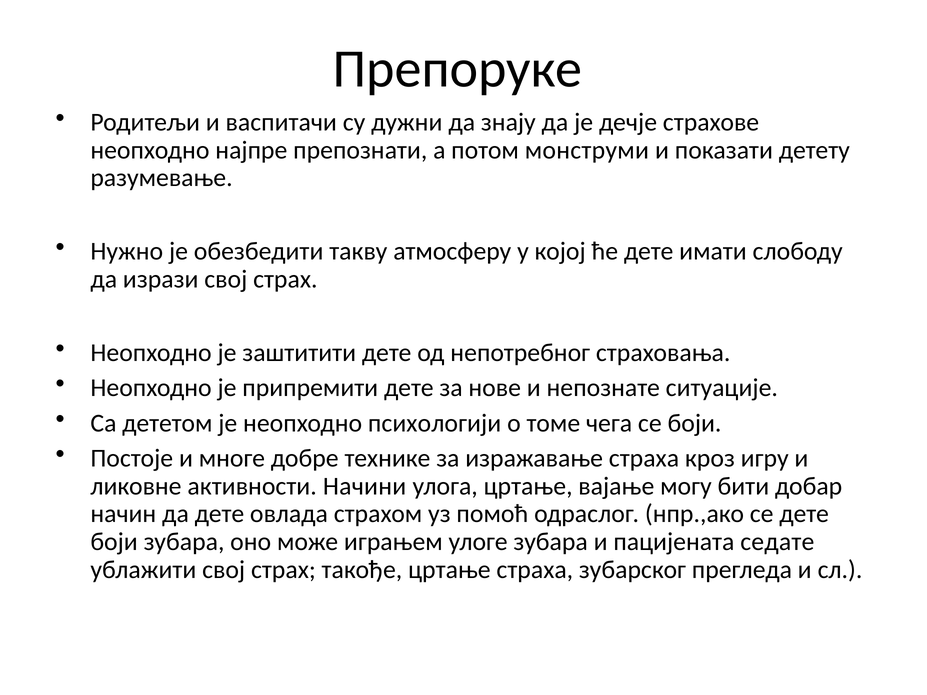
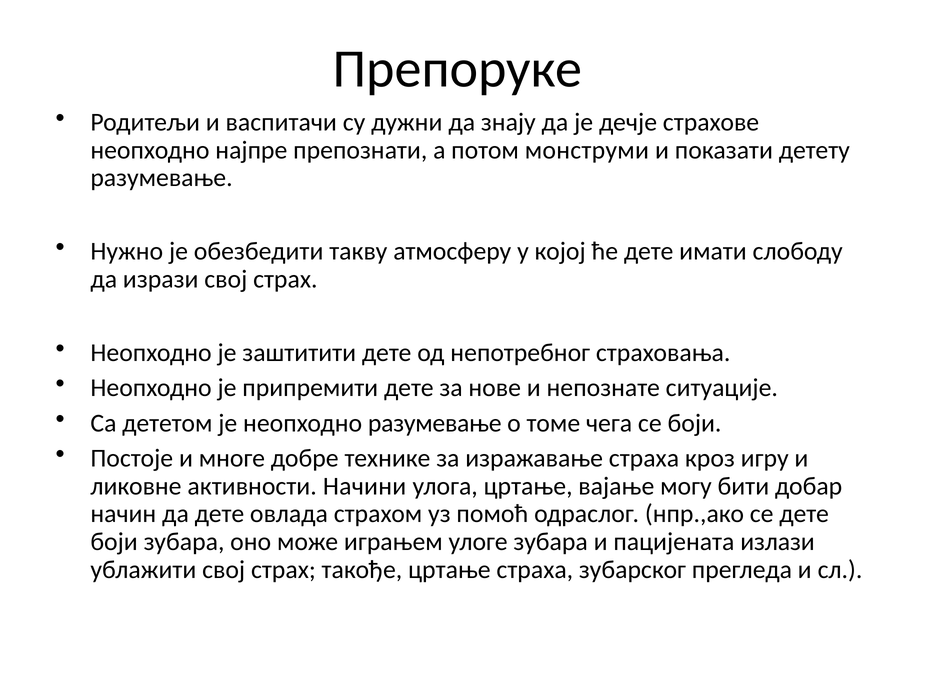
неопходно психологији: психологији -> разумевање (435, 423)
седате: седате -> излази (778, 542)
